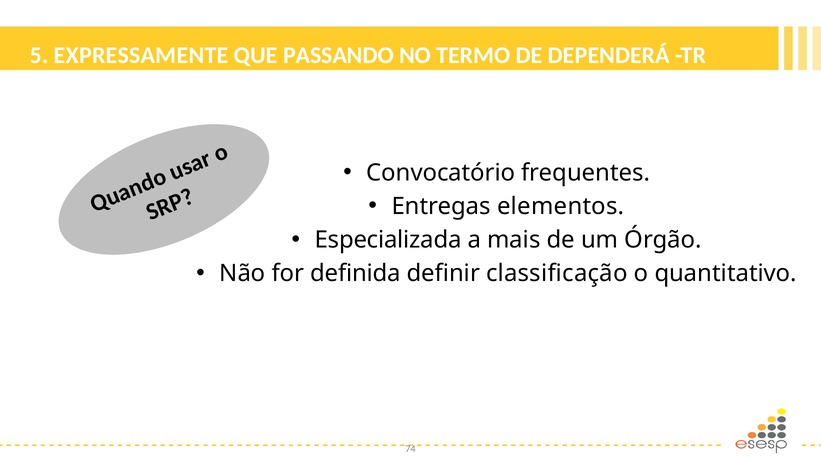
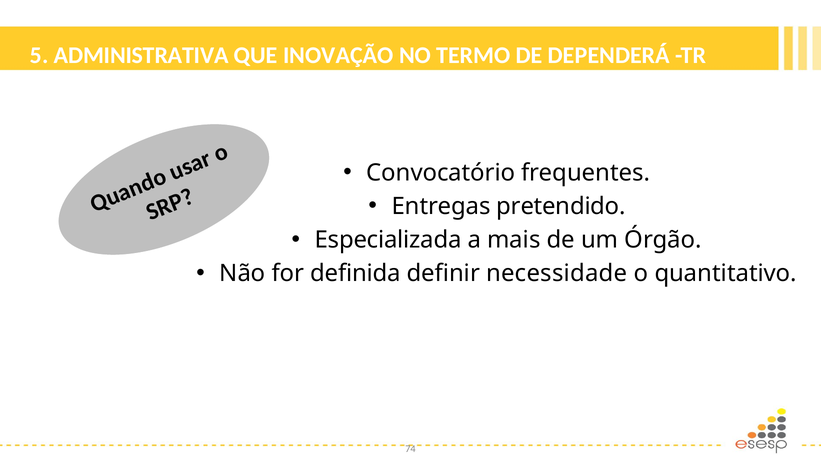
EXPRESSAMENTE: EXPRESSAMENTE -> ADMINISTRATIVA (141, 55)
PASSANDO: PASSANDO -> INOVAÇÃO (338, 55)
elementos: elementos -> pretendido (561, 206)
classificação: classificação -> necessidade (557, 273)
